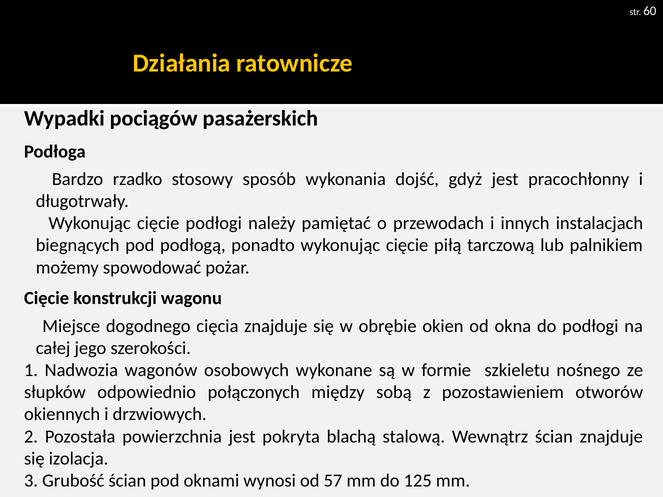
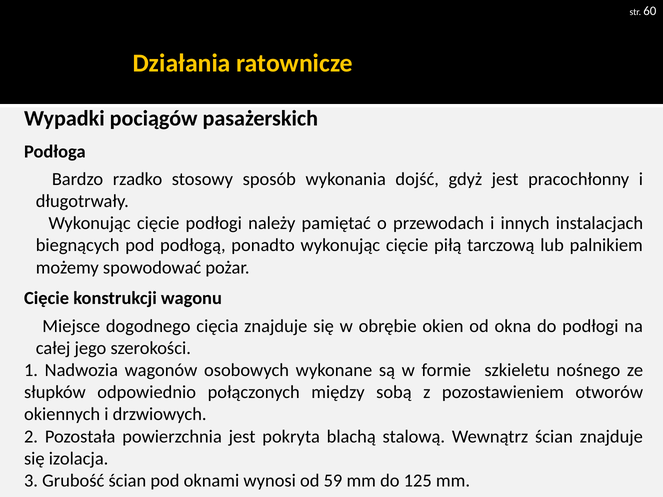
57: 57 -> 59 (333, 481)
